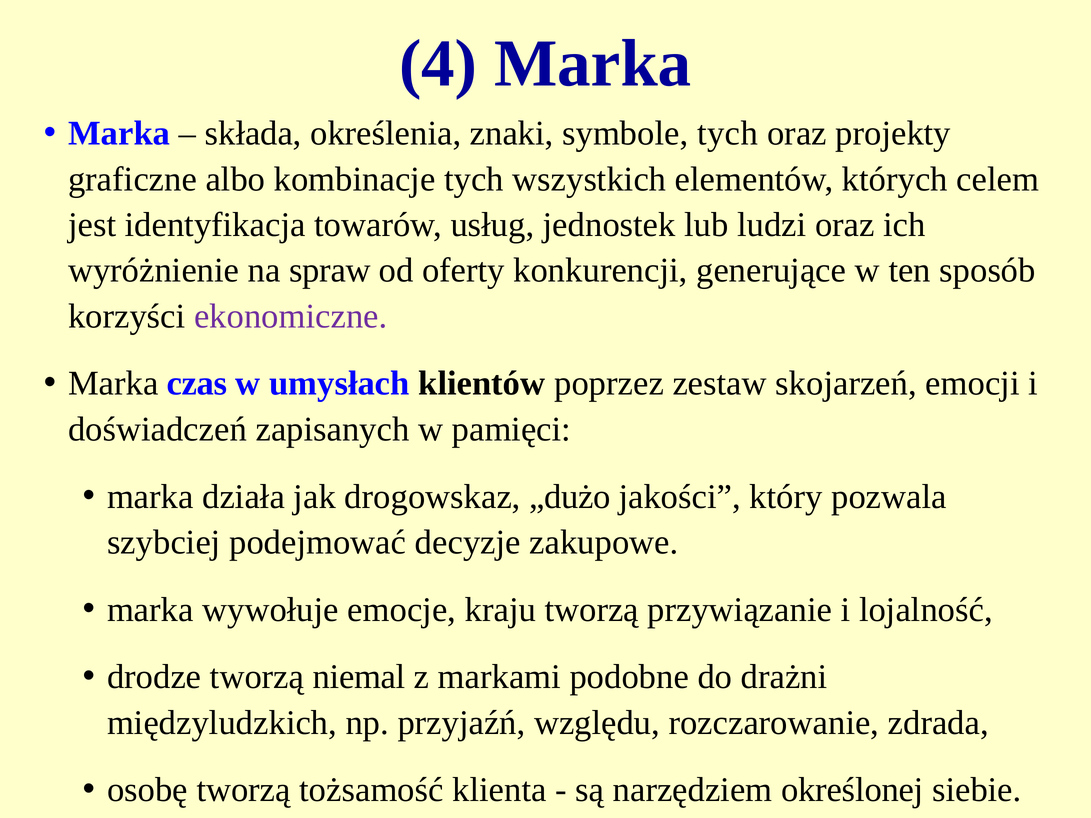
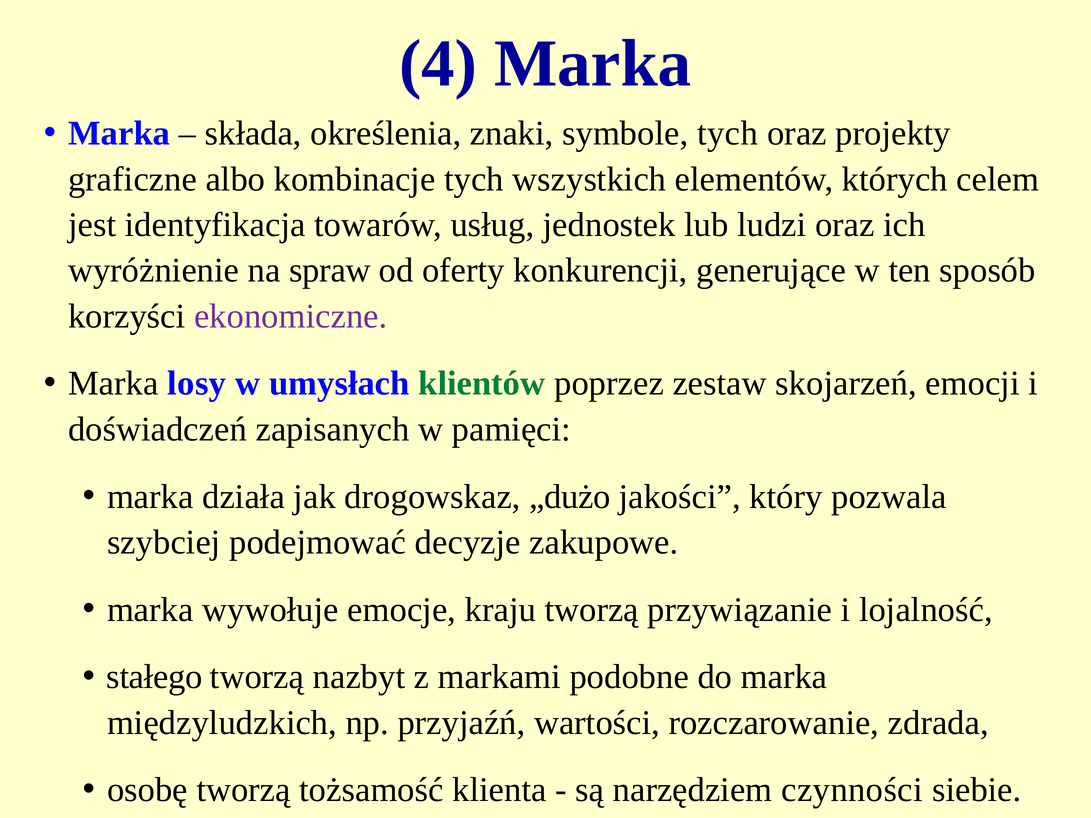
czas: czas -> losy (197, 384)
klientów colour: black -> green (482, 384)
drodze: drodze -> stałego (154, 677)
niemal: niemal -> nazbyt (359, 677)
do drażni: drażni -> marka (784, 677)
względu: względu -> wartości (597, 723)
określonej: określonej -> czynności (852, 790)
